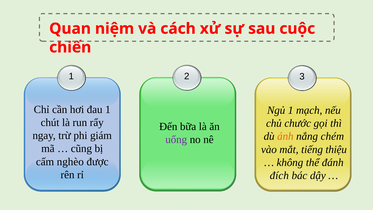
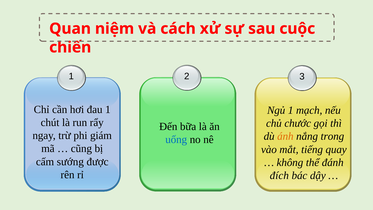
chém: chém -> trong (332, 136)
uống colour: purple -> blue (176, 139)
thiệu: thiệu -> quay (336, 149)
nghèo: nghèo -> sướng (70, 162)
